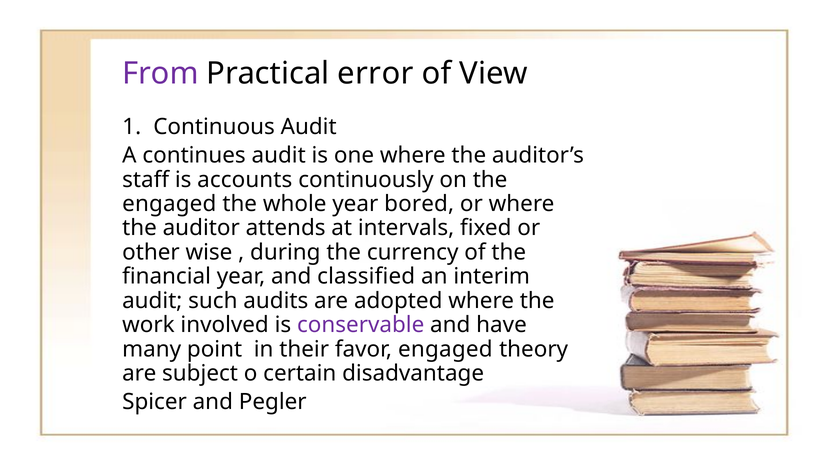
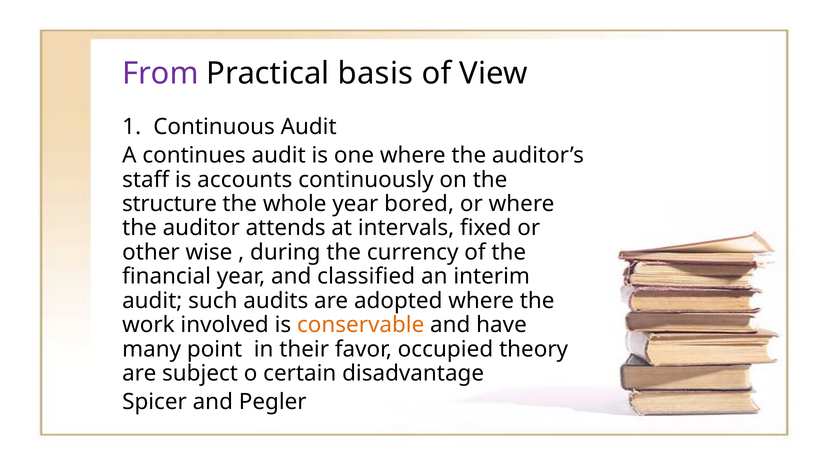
error: error -> basis (376, 74)
engaged: engaged -> structure (169, 204)
conservable colour: purple -> orange (361, 325)
favor engaged: engaged -> occupied (445, 349)
